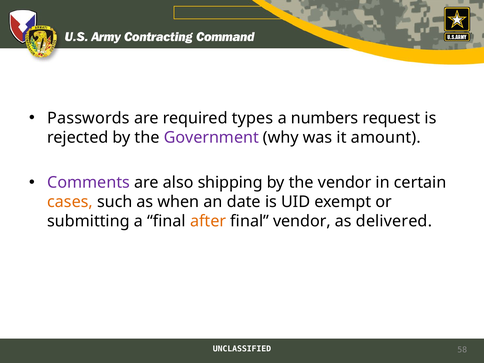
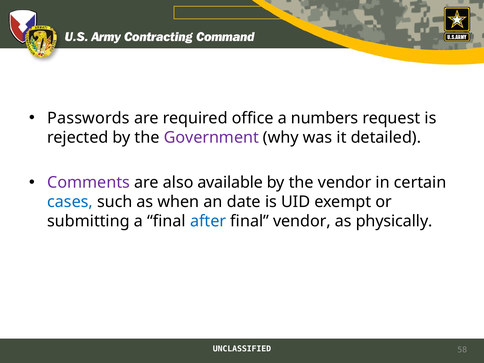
types: types -> office (253, 118)
amount: amount -> detailed (386, 137)
shipping: shipping -> available (230, 183)
cases colour: orange -> blue (70, 202)
after colour: orange -> blue (208, 221)
delivered: delivered -> physically (394, 221)
